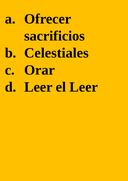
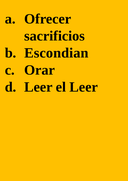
Celestiales: Celestiales -> Escondian (56, 53)
